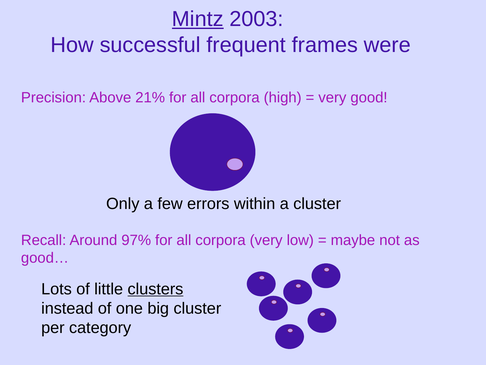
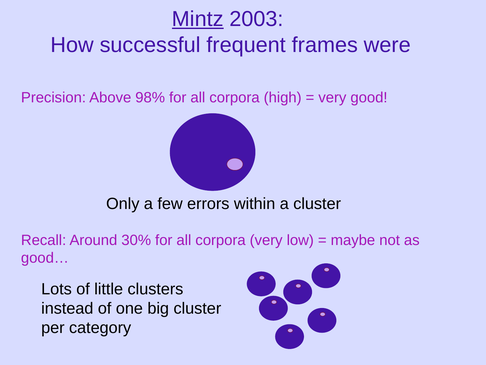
21%: 21% -> 98% (150, 97)
97%: 97% -> 30% (136, 240)
clusters underline: present -> none (155, 289)
